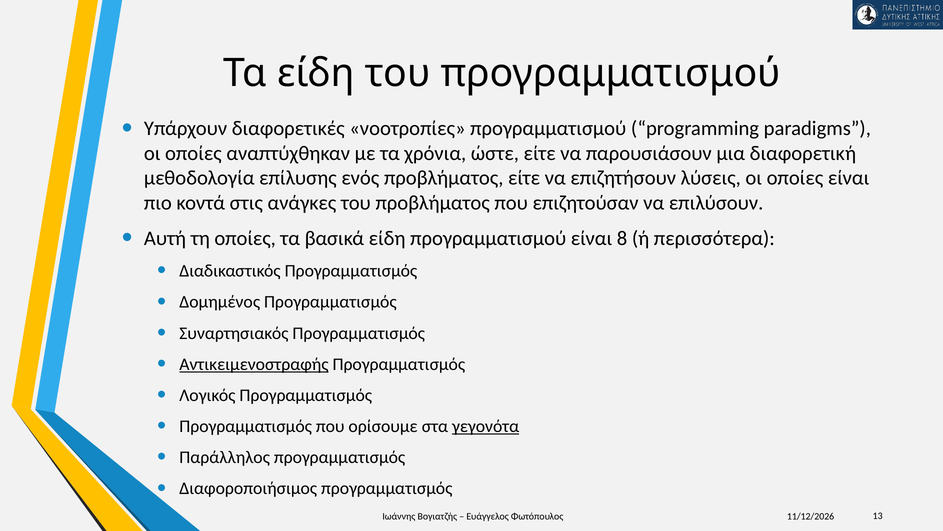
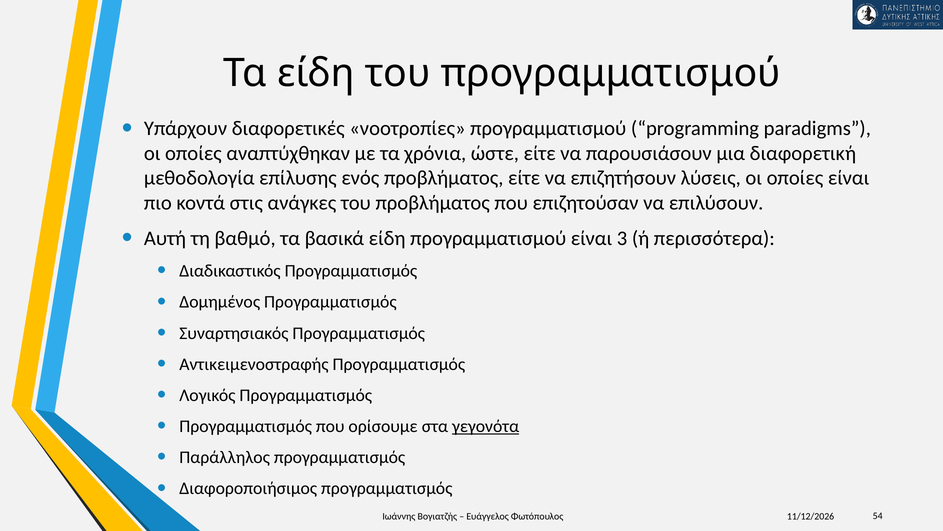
τη οποίες: οποίες -> βαθμό (245, 238)
8: 8 -> 3 (622, 238)
Αντικειμενοστραφής underline: present -> none (254, 364)
13: 13 -> 54 (878, 516)
